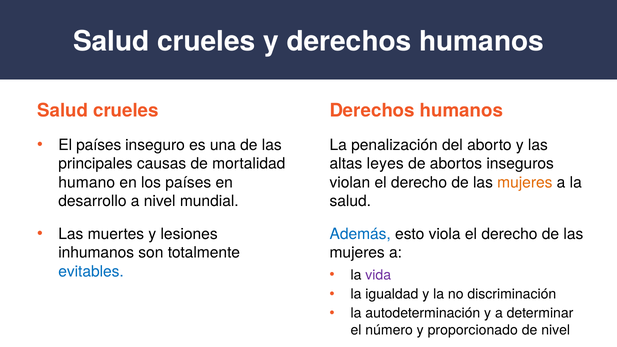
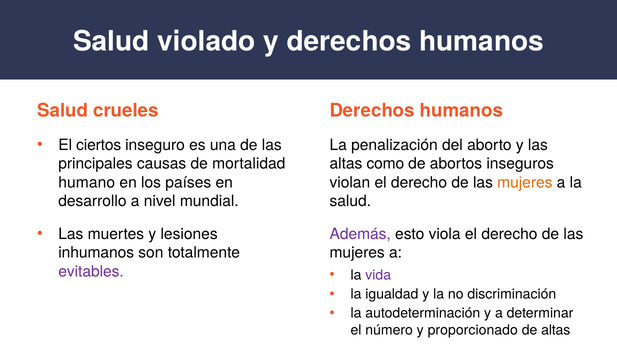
crueles: crueles -> violado (206, 42)
El países: países -> ciertos (99, 145)
leyes: leyes -> como (385, 164)
Además colour: blue -> purple (360, 234)
evitables colour: blue -> purple (91, 271)
de nivel: nivel -> altas (556, 330)
